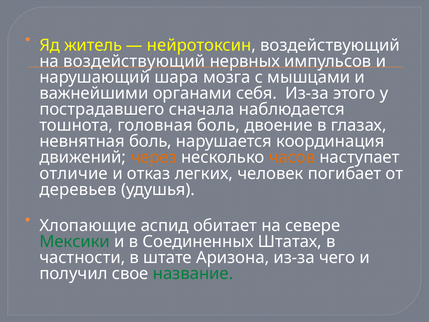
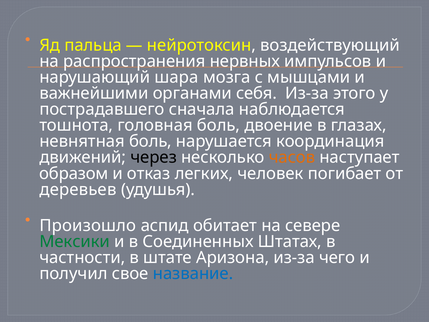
житель: житель -> пальца (93, 45)
на воздействующий: воздействующий -> распространения (134, 61)
через colour: orange -> black (154, 157)
отличие: отличие -> образом (74, 173)
Хлопающие: Хлопающие -> Произошло (88, 225)
название colour: green -> blue (193, 274)
